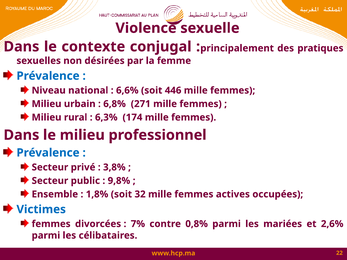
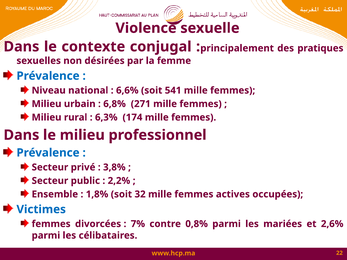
446: 446 -> 541 (173, 90)
9,8%: 9,8% -> 2,2% (119, 181)
